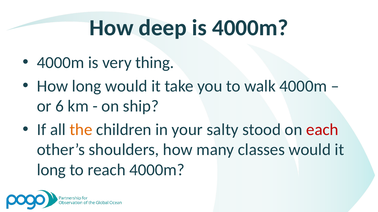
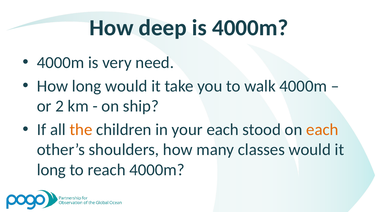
thing: thing -> need (155, 63)
6: 6 -> 2 (60, 106)
your salty: salty -> each (223, 130)
each colour: red -> orange (322, 130)
